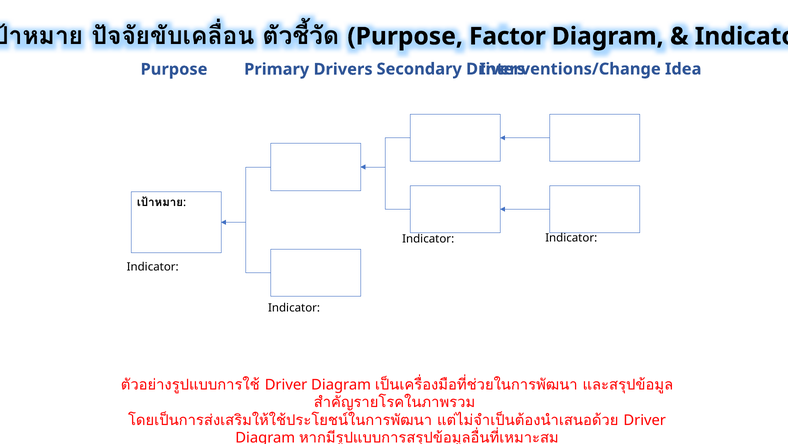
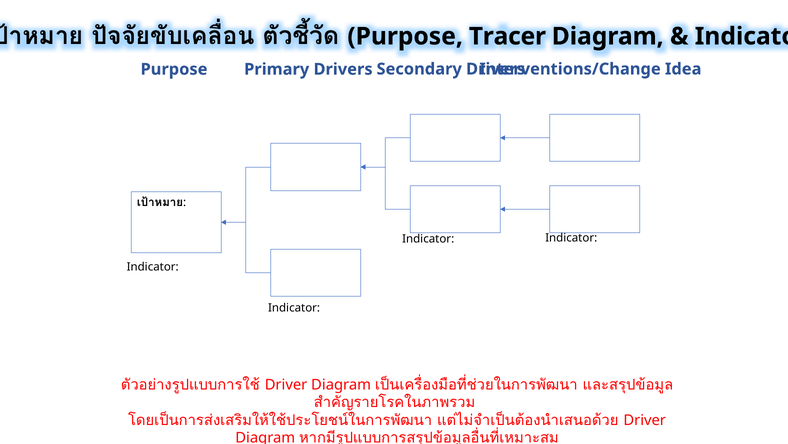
Factor: Factor -> Tracer (507, 36)
